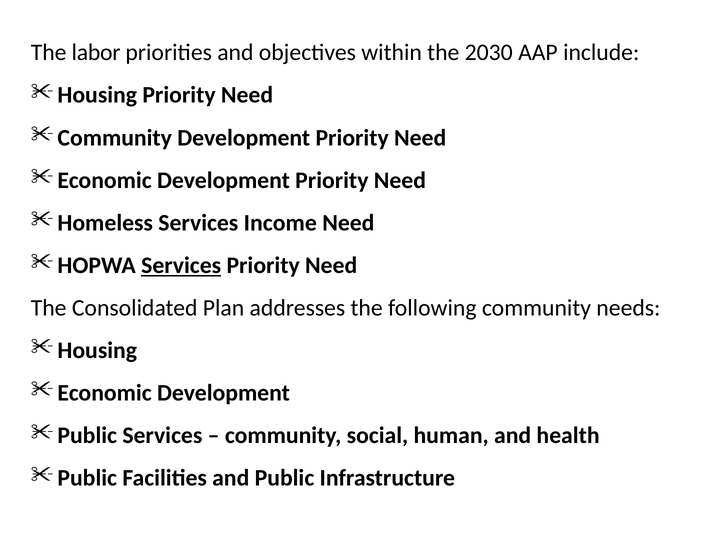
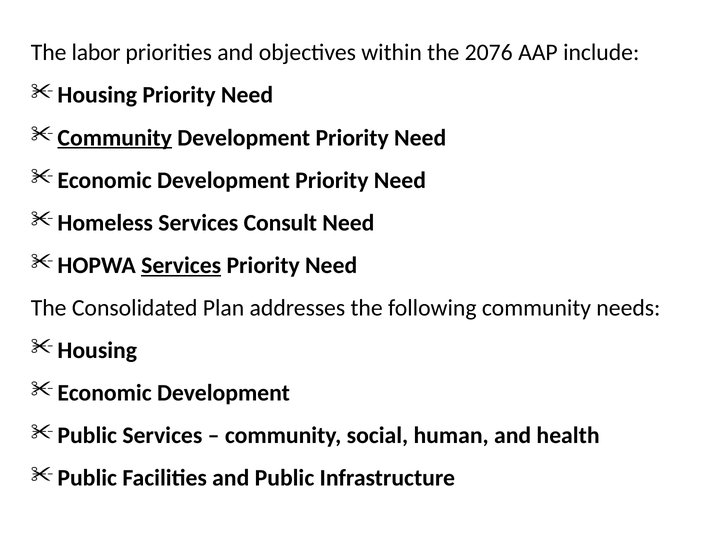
2030: 2030 -> 2076 (489, 53)
Community underline: none -> present (115, 138)
Income: Income -> Consult (280, 223)
